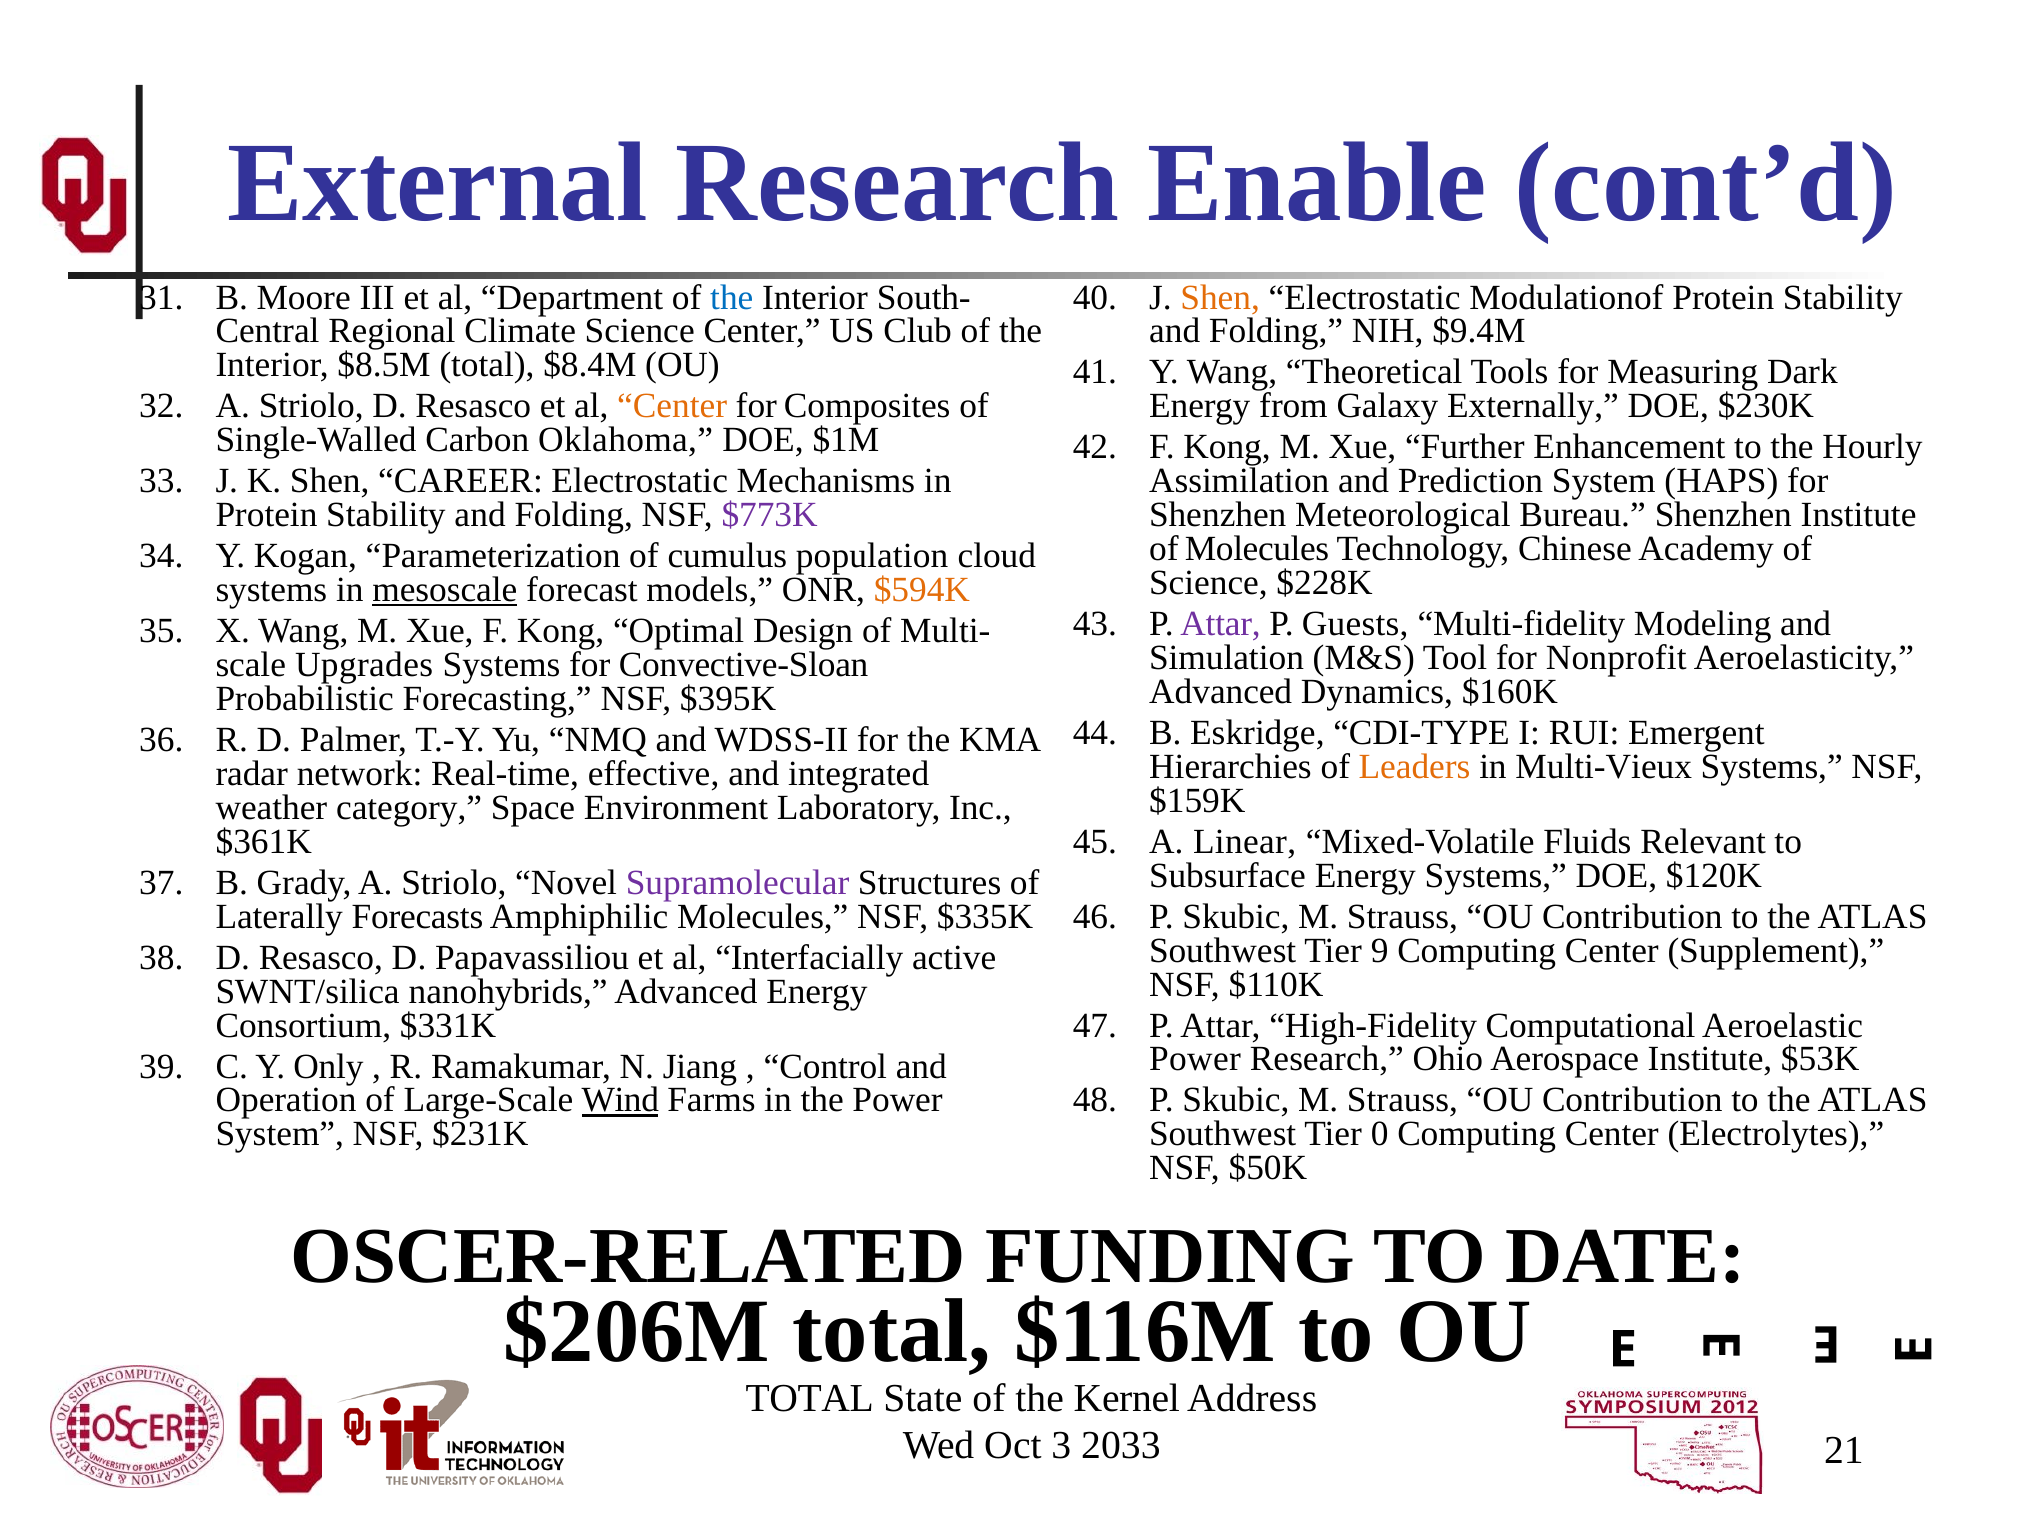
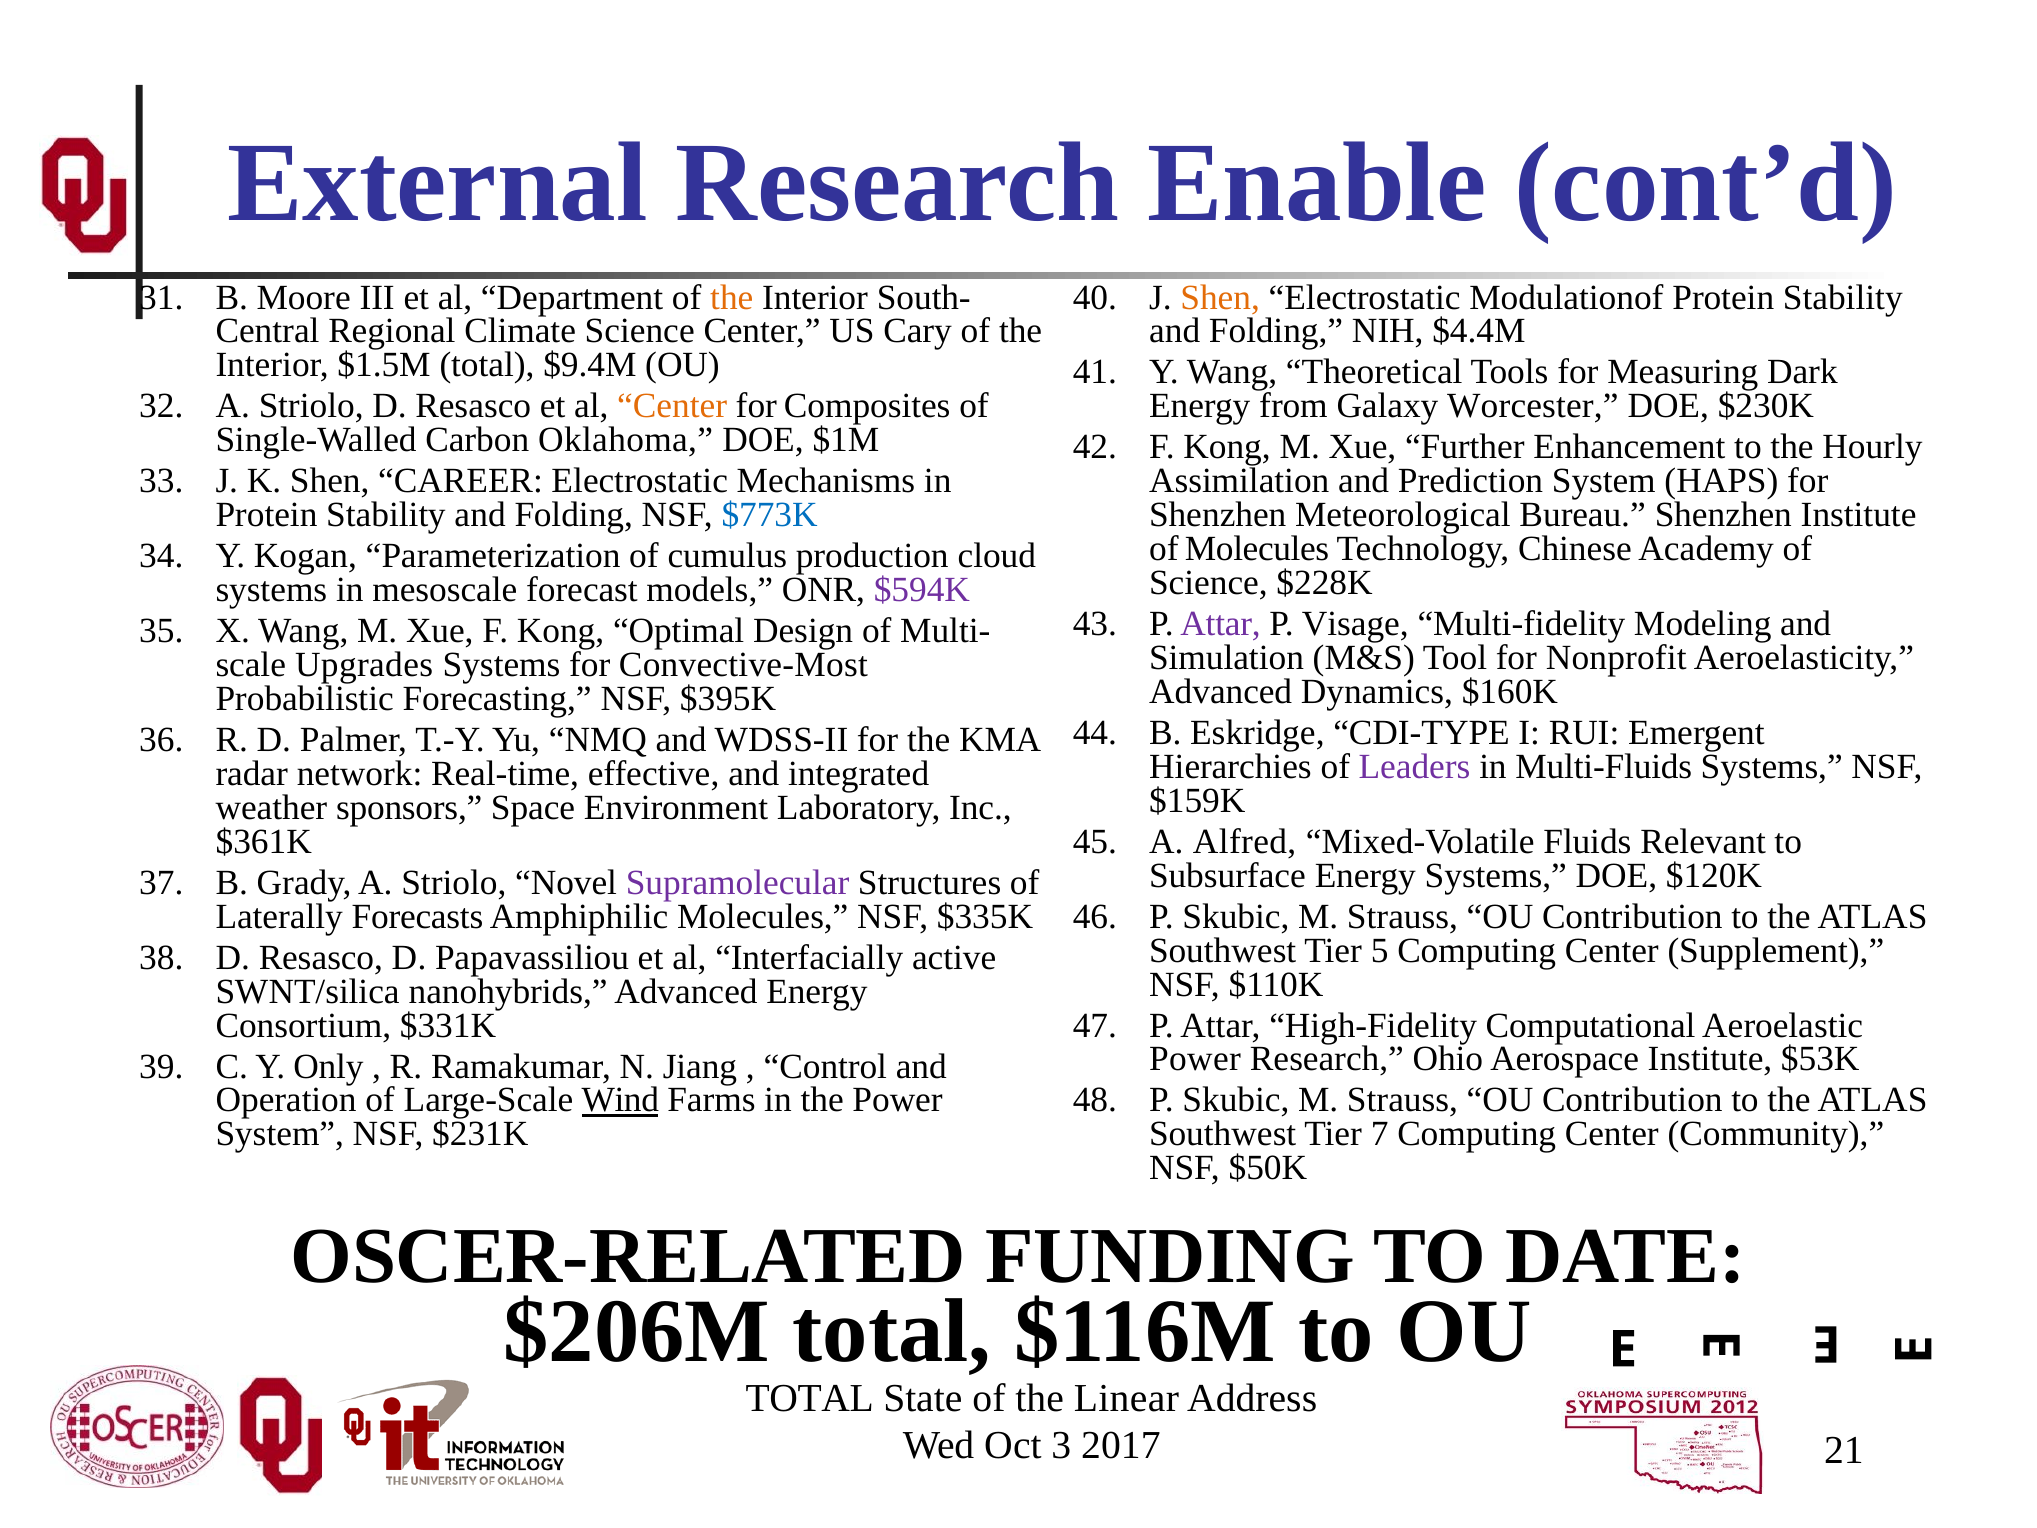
the colour: blue -> orange (732, 297)
Club: Club -> Cary (918, 331)
$9.4M: $9.4M -> $4.4M (1479, 331)
$8.5M: $8.5M -> $1.5M (384, 365)
$8.4M: $8.4M -> $9.4M (590, 365)
Externally: Externally -> Worcester (1533, 406)
$773K colour: purple -> blue (770, 515)
population: population -> production (872, 556)
mesoscale underline: present -> none (445, 590)
$594K colour: orange -> purple (922, 590)
Guests: Guests -> Visage (1355, 624)
Convective-Sloan: Convective-Sloan -> Convective-Most (743, 665)
Leaders colour: orange -> purple (1415, 767)
Multi-Vieux: Multi-Vieux -> Multi-Fluids (1604, 767)
category: category -> sponsors (409, 808)
Linear: Linear -> Alfred (1245, 841)
9: 9 -> 5 (1380, 950)
0: 0 -> 7 (1380, 1134)
Electrolytes: Electrolytes -> Community (1776, 1134)
Kernel: Kernel -> Linear (1126, 1398)
2033: 2033 -> 2017 (1121, 1446)
